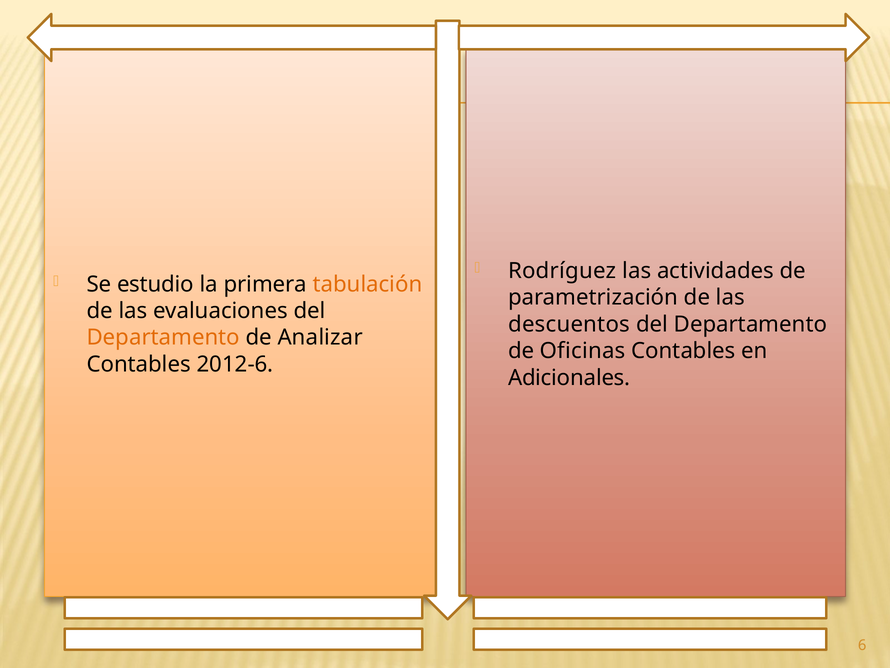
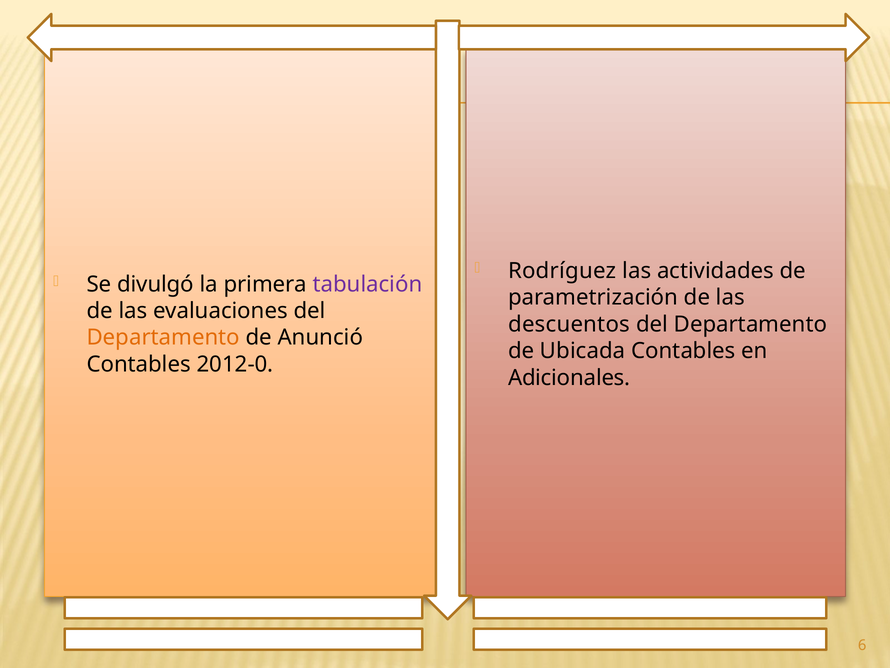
estudio: estudio -> divulgó (155, 284)
tabulación colour: orange -> purple (367, 284)
Analizar: Analizar -> Anunció (320, 337)
Oficinas: Oficinas -> Ubicada (583, 351)
2012-6: 2012-6 -> 2012-0 (235, 364)
